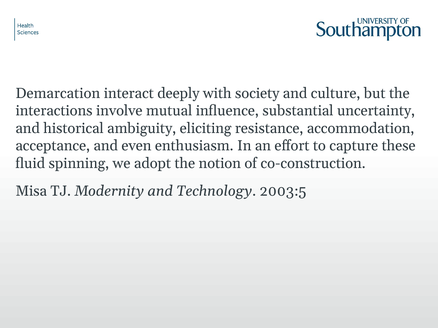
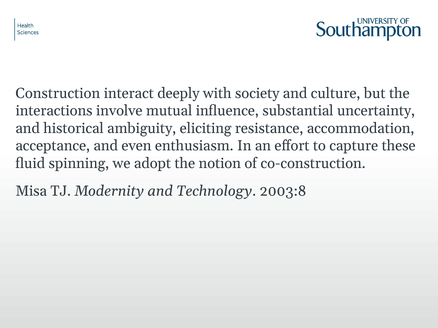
Demarcation: Demarcation -> Construction (58, 93)
2003:5: 2003:5 -> 2003:8 (283, 191)
